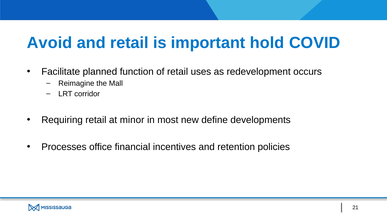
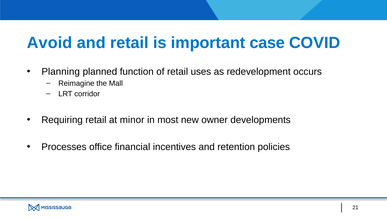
hold: hold -> case (267, 43)
Facilitate: Facilitate -> Planning (61, 72)
define: define -> owner (215, 120)
